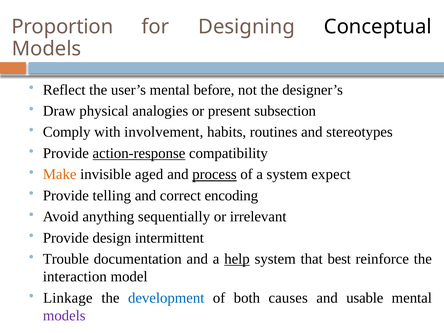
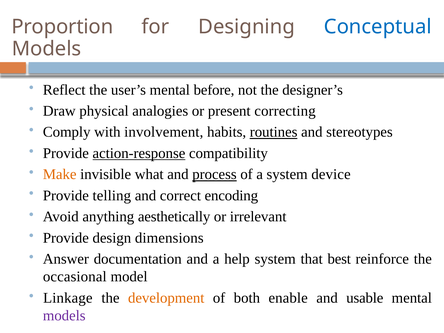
Conceptual colour: black -> blue (378, 27)
subsection: subsection -> correcting (285, 111)
routines underline: none -> present (274, 132)
aged: aged -> what (149, 174)
expect: expect -> device (331, 174)
sequentially: sequentially -> aesthetically (174, 217)
intermittent: intermittent -> dimensions (169, 238)
Trouble: Trouble -> Answer (66, 259)
help underline: present -> none (237, 259)
interaction: interaction -> occasional (75, 277)
development colour: blue -> orange (166, 298)
causes: causes -> enable (288, 298)
